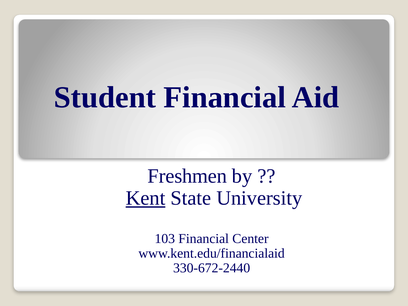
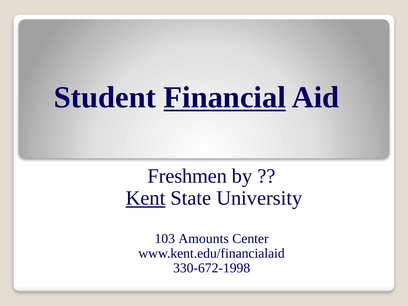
Financial underline: none -> present (225, 97)
103 Financial: Financial -> Amounts (204, 239)
330-672-2440: 330-672-2440 -> 330-672-1998 (212, 268)
